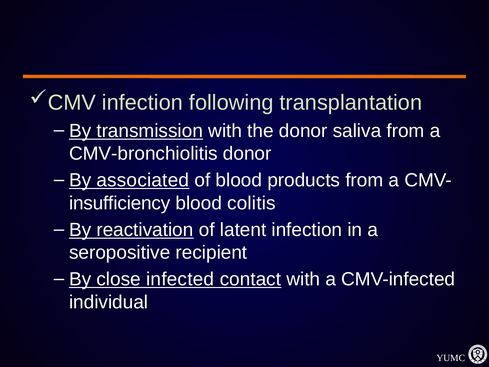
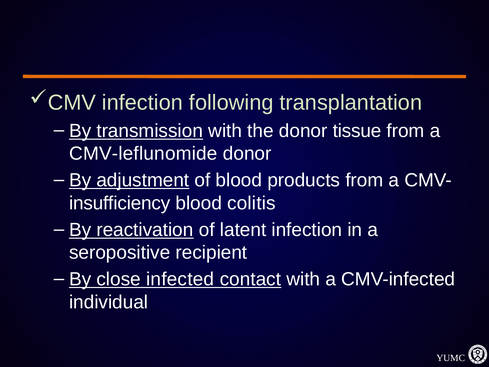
saliva: saliva -> tissue (357, 131)
CMV-bronchiolitis: CMV-bronchiolitis -> CMV-leflunomide (143, 153)
associated: associated -> adjustment (143, 180)
